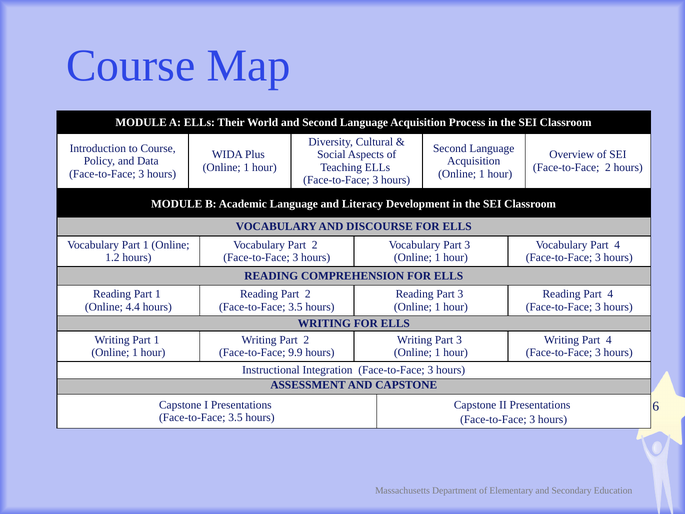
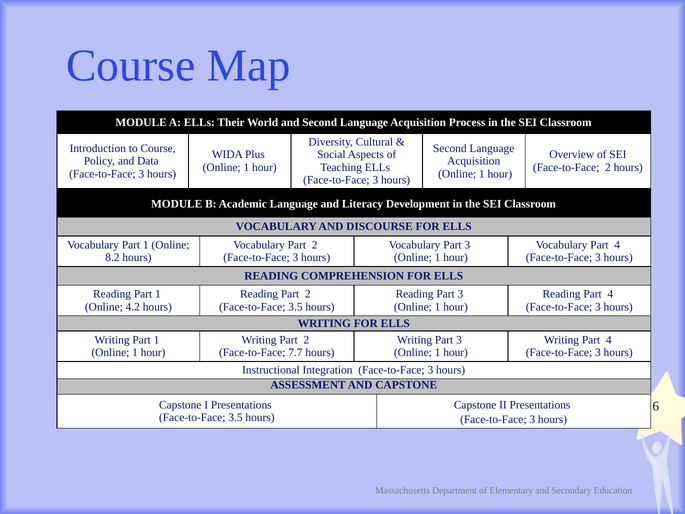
1.2: 1.2 -> 8.2 (112, 257)
4.4: 4.4 -> 4.2 (133, 307)
9.9: 9.9 -> 7.7 (295, 352)
